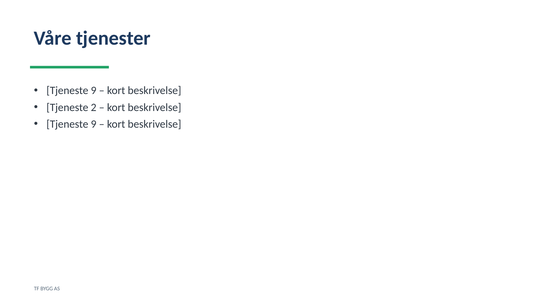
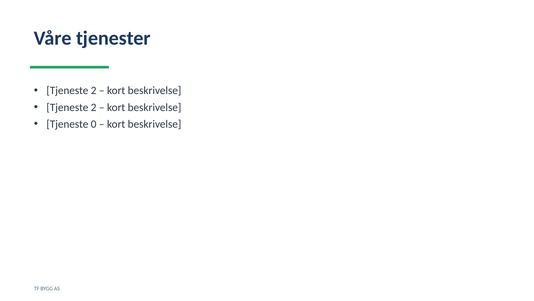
9: 9 -> 2 (94, 90)
9: 9 -> 0 (94, 124)
